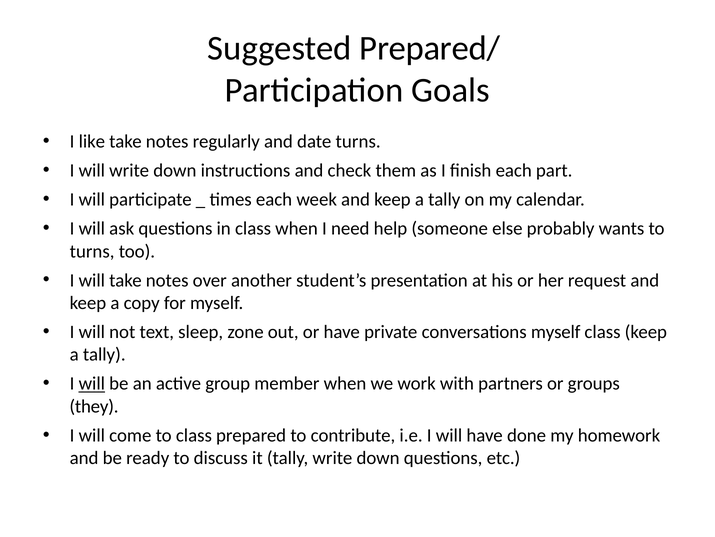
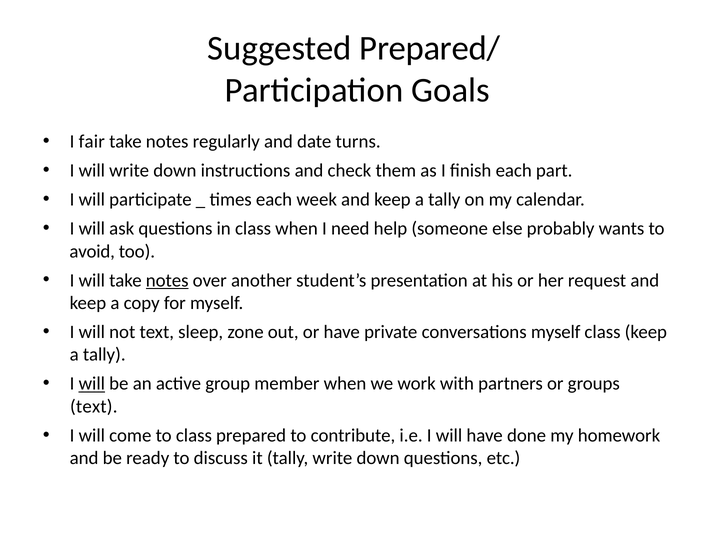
like: like -> fair (92, 141)
turns: turns -> avoid (92, 251)
notes underline: none -> present (167, 280)
they: they -> text (94, 406)
